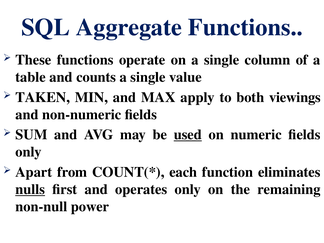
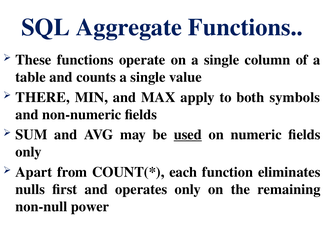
TAKEN: TAKEN -> THERE (43, 97)
viewings: viewings -> symbols (295, 97)
nulls underline: present -> none (30, 189)
